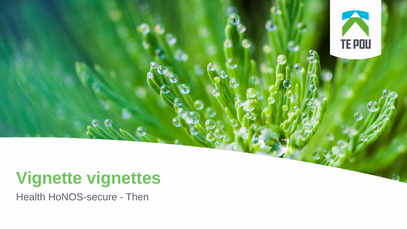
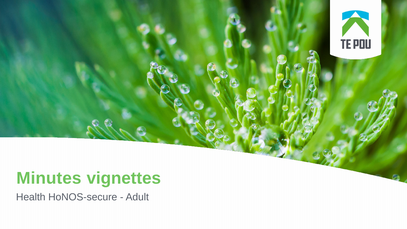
Vignette: Vignette -> Minutes (49, 178)
Then: Then -> Adult (137, 197)
